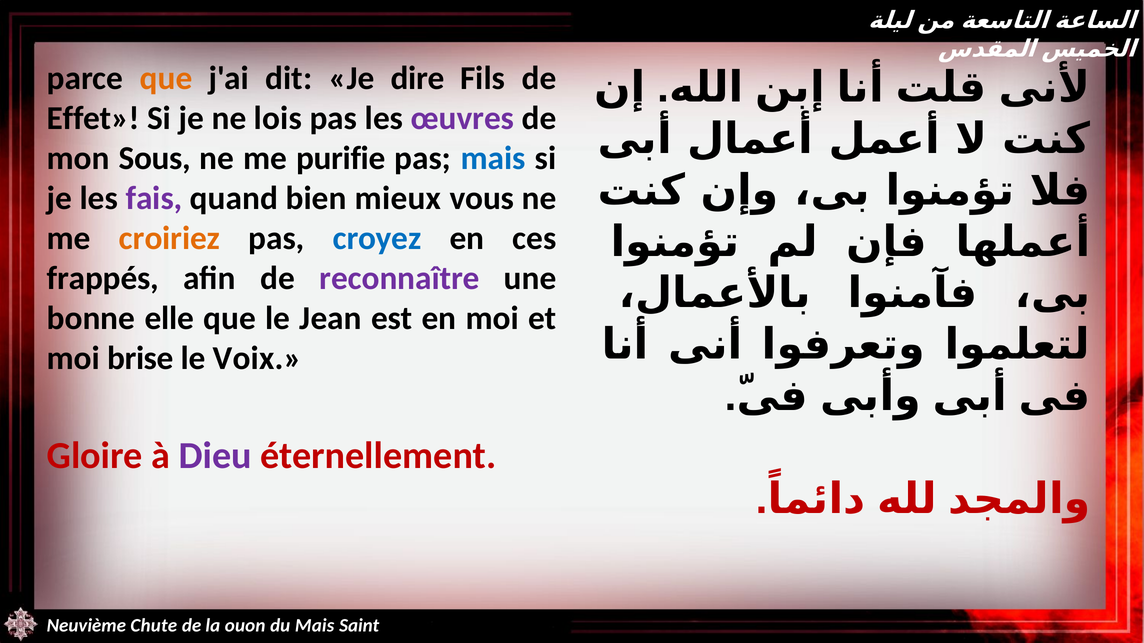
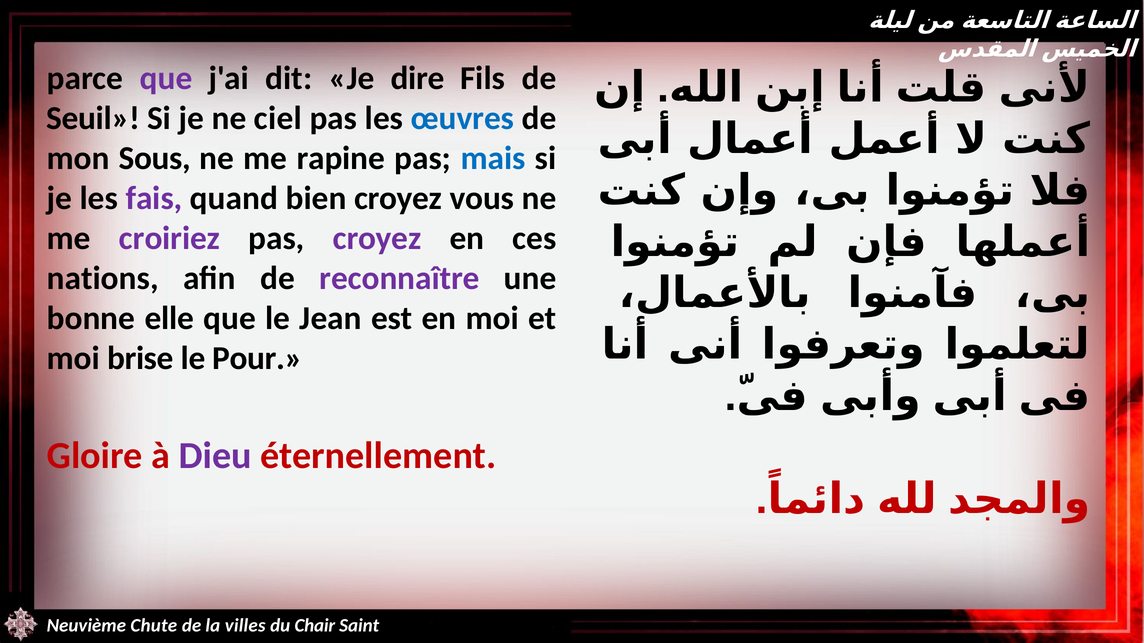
que colour: orange -> purple (166, 78)
Effet: Effet -> Seuil (93, 118)
lois: lois -> ciel (278, 118)
œuvres colour: purple -> blue (462, 118)
purifie: purifie -> rapine (341, 158)
bien mieux: mieux -> croyez (398, 198)
croiriez colour: orange -> purple (170, 238)
croyez colour: blue -> purple (377, 238)
frappés: frappés -> nations (103, 278)
Voix: Voix -> Pour (258, 359)
ouon: ouon -> villes (245, 626)
du Mais: Mais -> Chair (315, 626)
